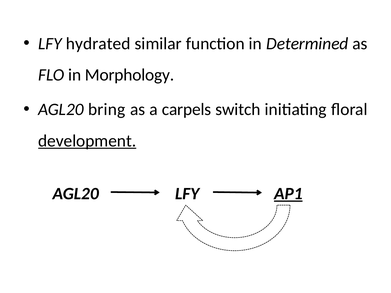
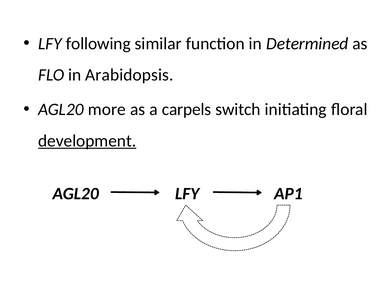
hydrated: hydrated -> following (98, 44)
Morphology: Morphology -> Arabidopsis (129, 75)
bring: bring -> more (107, 110)
AP1 underline: present -> none (288, 194)
